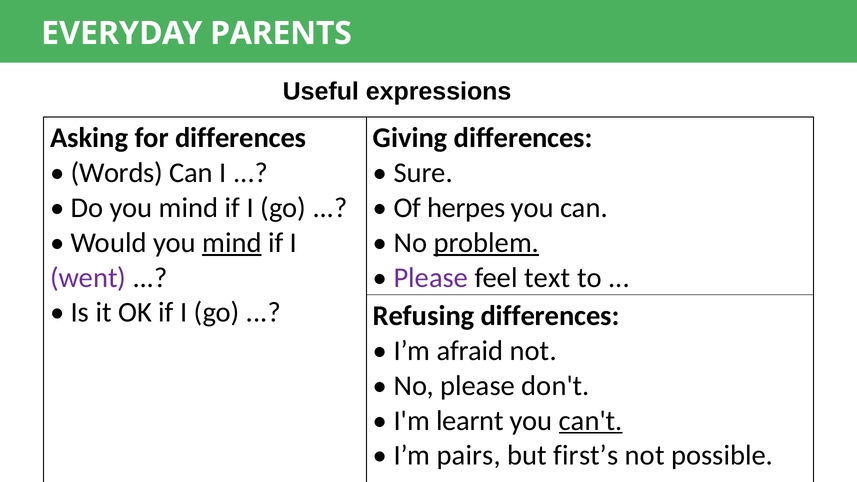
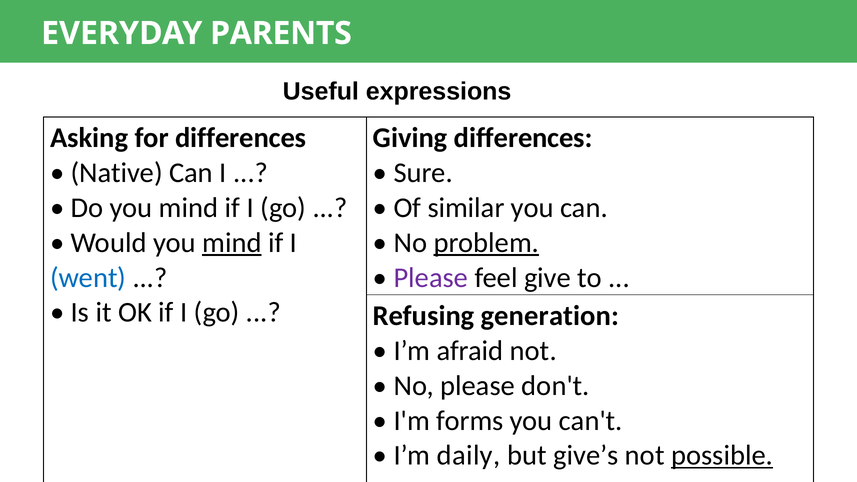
Words: Words -> Native (117, 173)
herpes: herpes -> similar (466, 208)
went colour: purple -> blue (88, 278)
text: text -> give (547, 278)
Refusing differences: differences -> generation (550, 316)
learnt: learnt -> forms (470, 421)
can't underline: present -> none (591, 421)
pairs: pairs -> daily (469, 456)
first’s: first’s -> give’s (586, 456)
possible underline: none -> present (722, 456)
